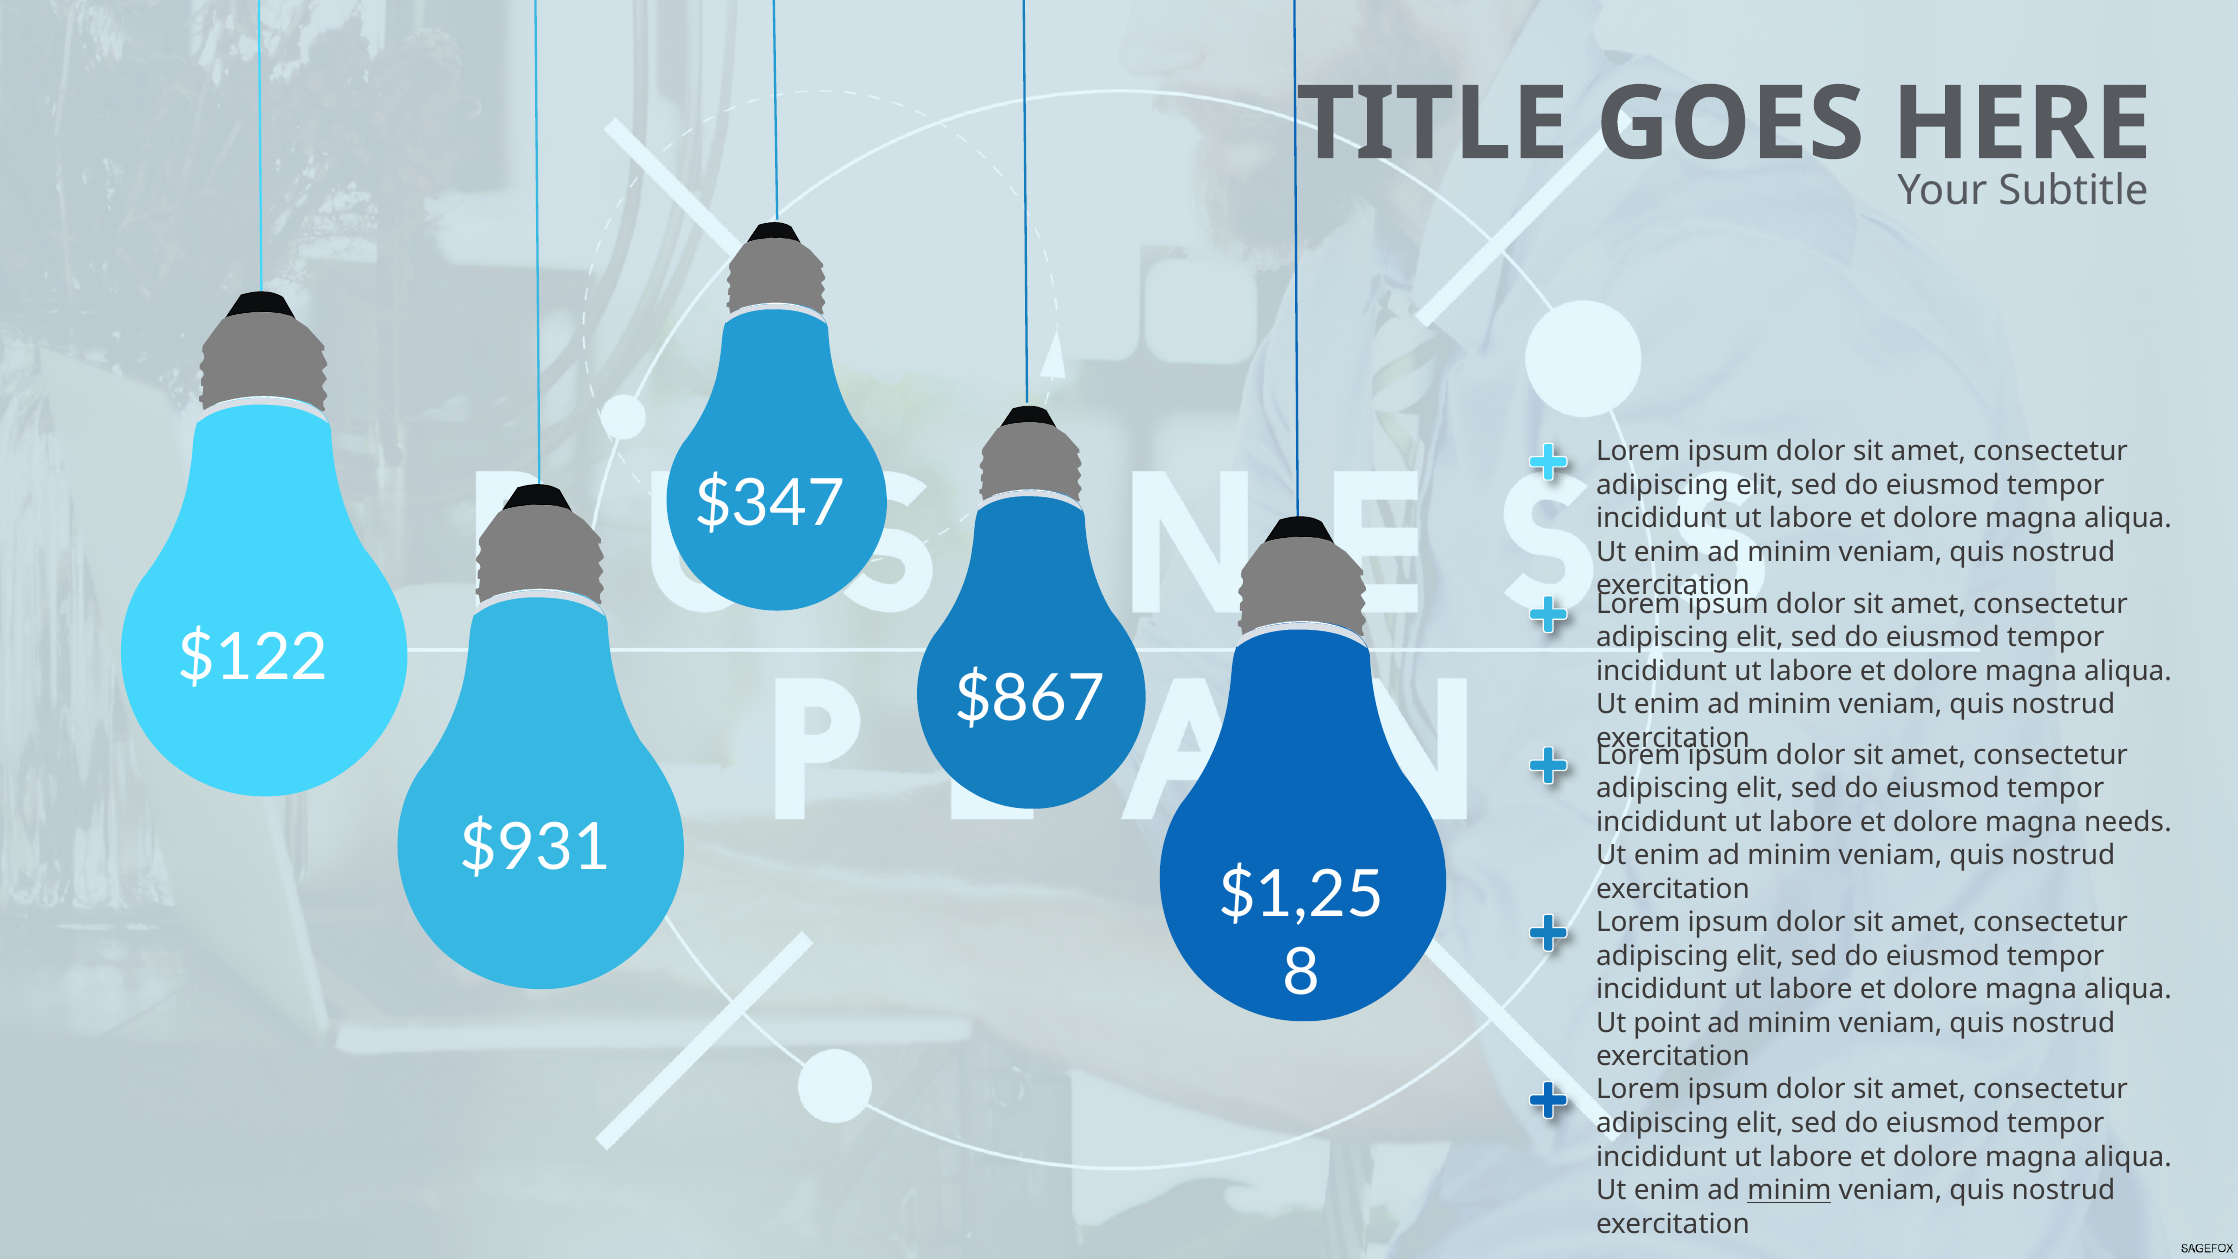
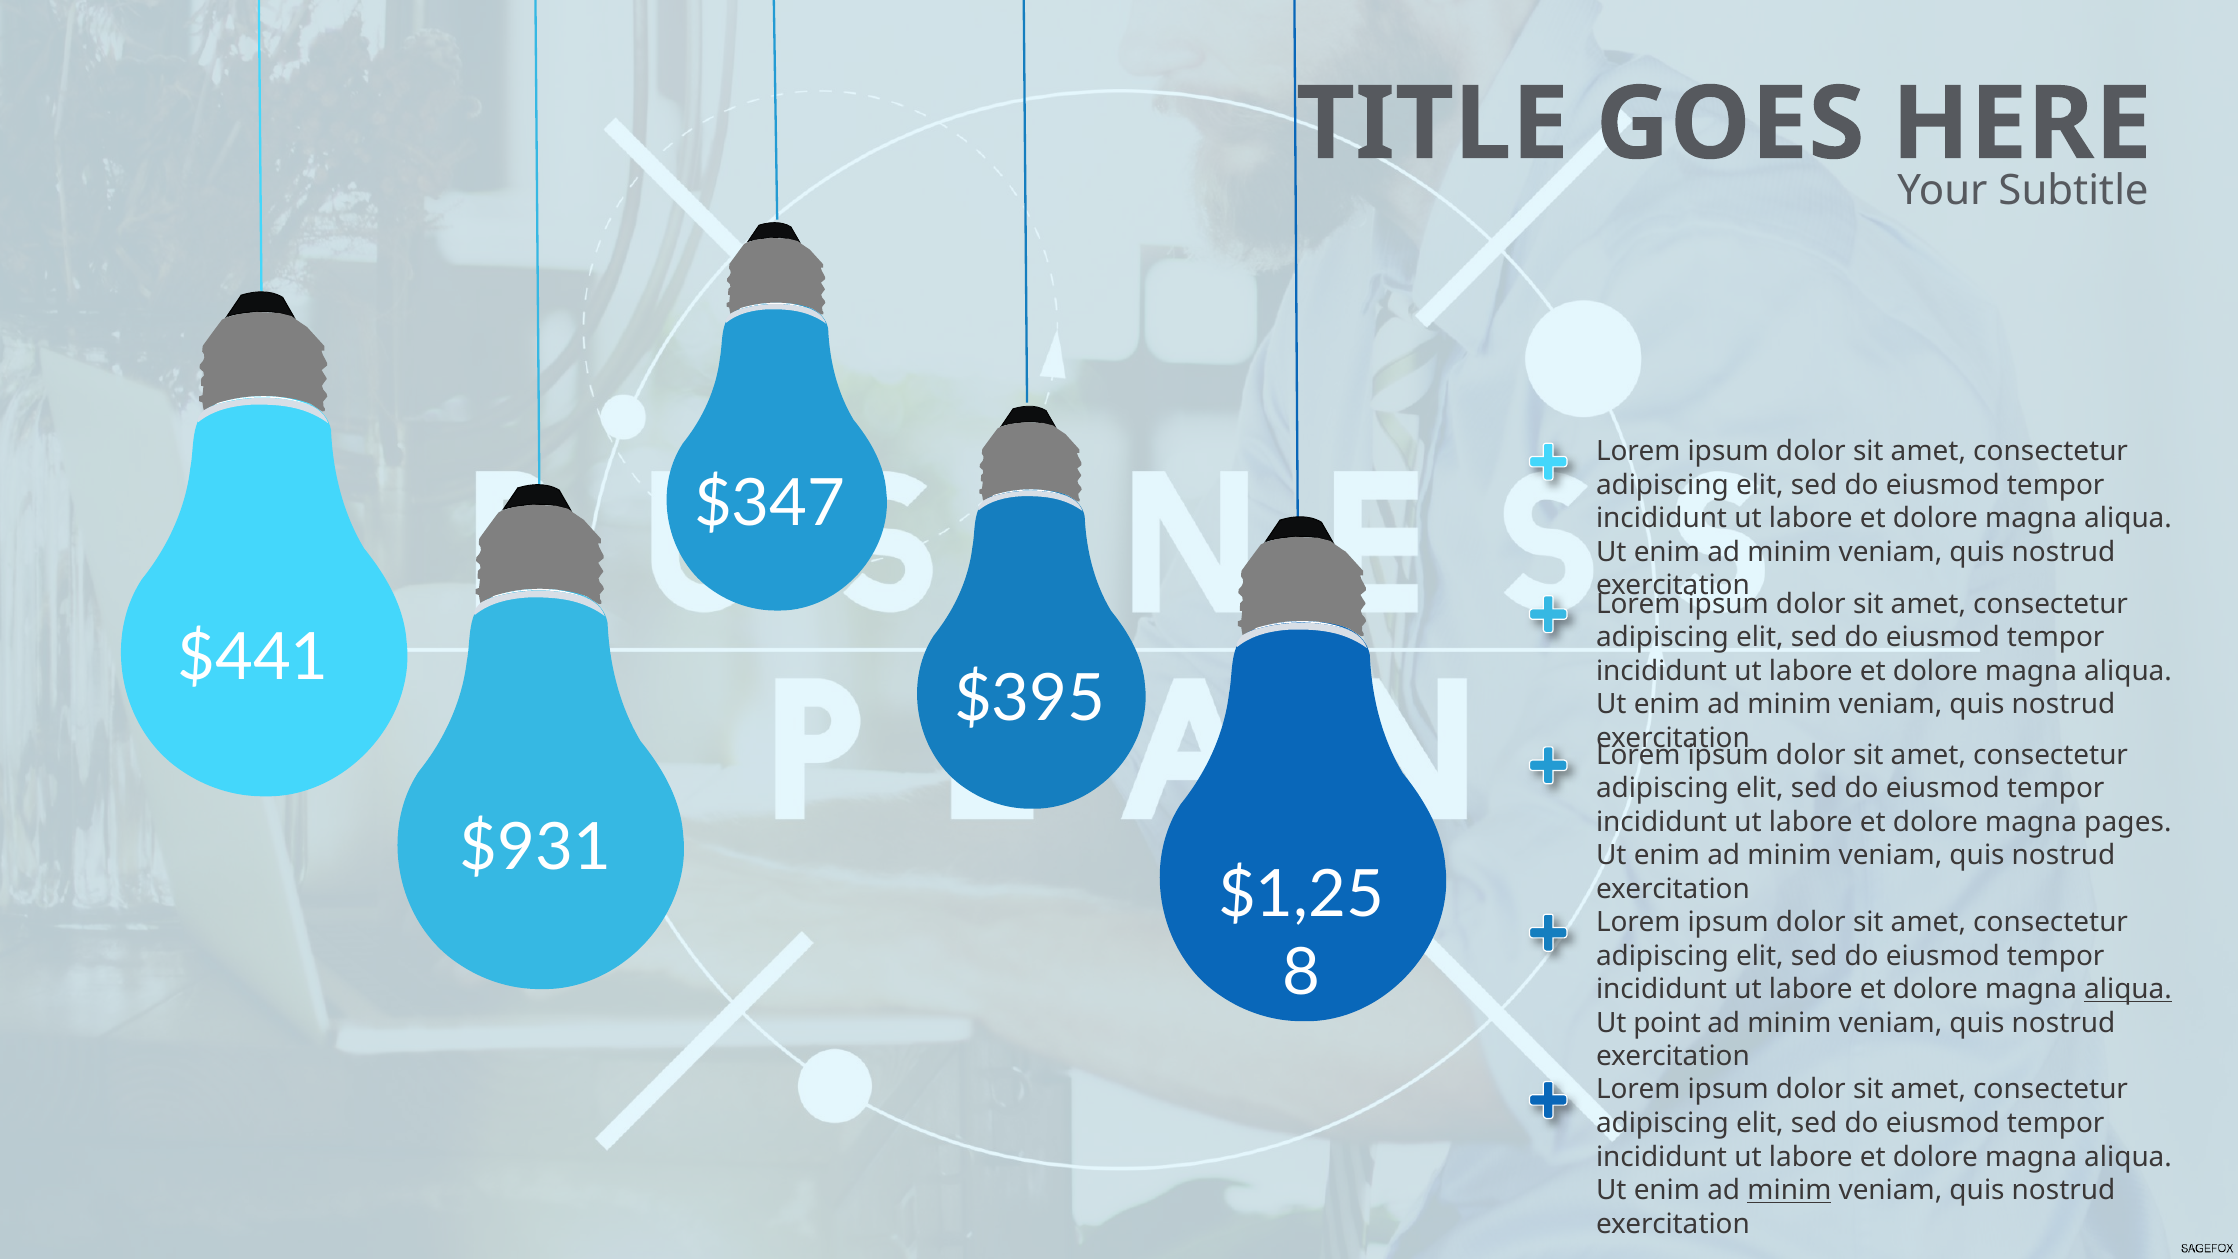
$122: $122 -> $441 (253, 657)
$867: $867 -> $395 (1030, 699)
needs: needs -> pages (2128, 822)
aliqua underline: none -> present (2128, 989)
